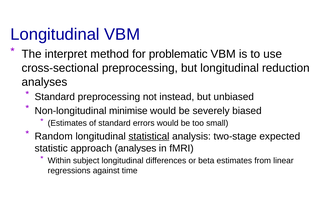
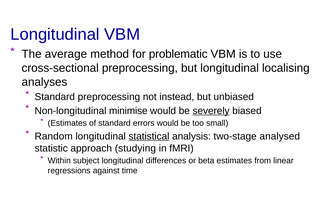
interpret: interpret -> average (66, 54)
reduction: reduction -> localising (286, 68)
severely underline: none -> present (211, 111)
expected: expected -> analysed (280, 136)
approach analyses: analyses -> studying (135, 148)
